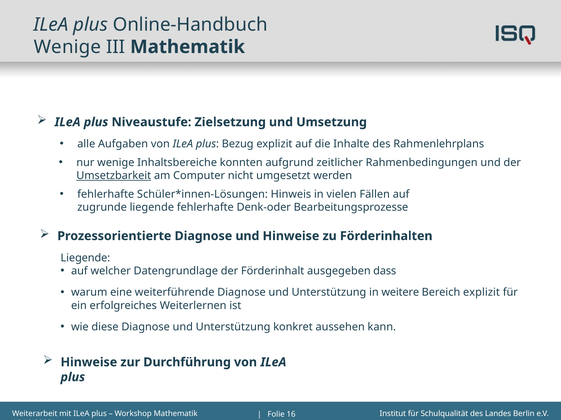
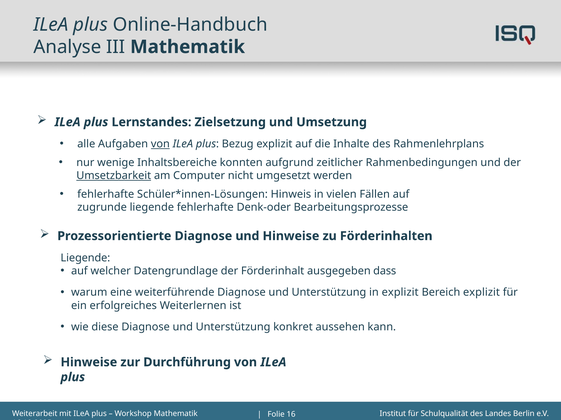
Wenige: Wenige -> Analyse (67, 47)
Niveaustufe: Niveaustufe -> Lernstandes (152, 122)
von underline: none -> present (160, 144)
in weitere: weitere -> explizit (400, 293)
